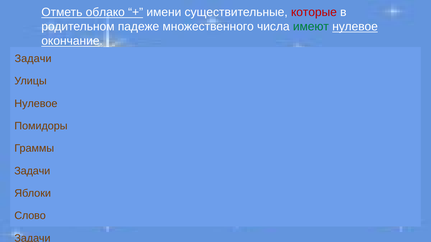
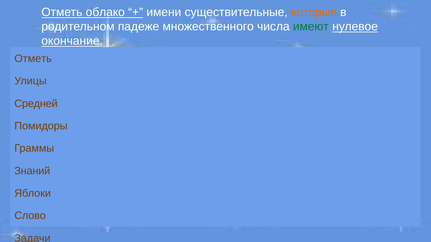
которые colour: red -> orange (314, 12)
Задачи: Задачи -> Отметь (33, 59)
Нулевое: Нулевое -> Средней (36, 104)
Задачи: Задачи -> Знаний (32, 171)
